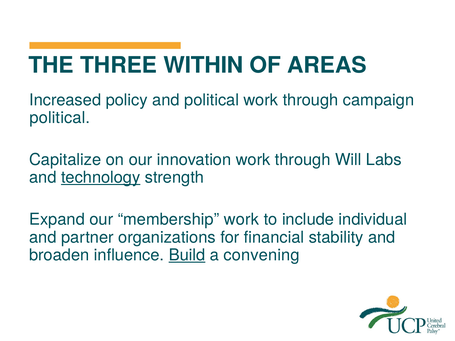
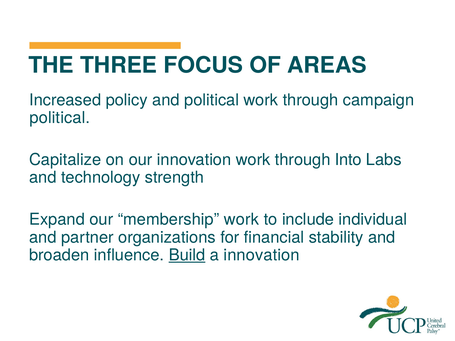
WITHIN: WITHIN -> FOCUS (203, 66)
Will: Will -> Into (348, 160)
technology underline: present -> none (101, 178)
a convening: convening -> innovation (262, 255)
